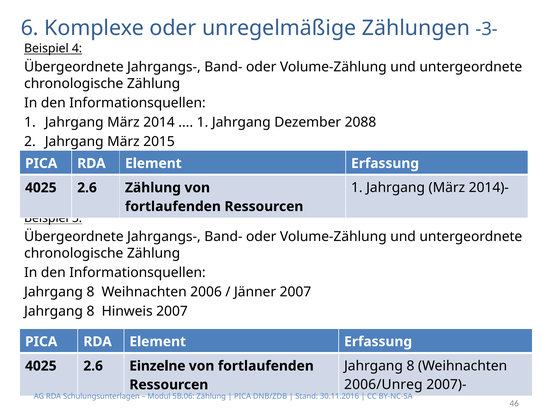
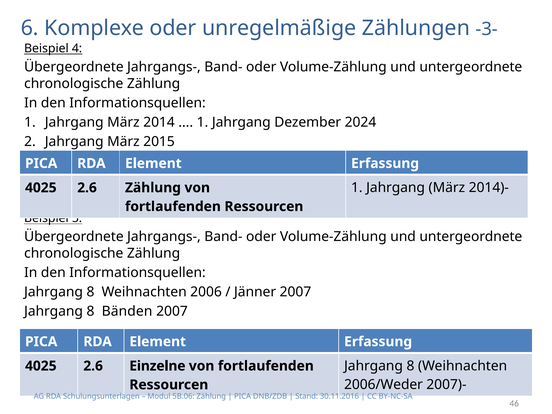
2088: 2088 -> 2024 (360, 122)
Hinweis: Hinweis -> Bänden (127, 311)
2006/Unreg: 2006/Unreg -> 2006/Weder (384, 385)
